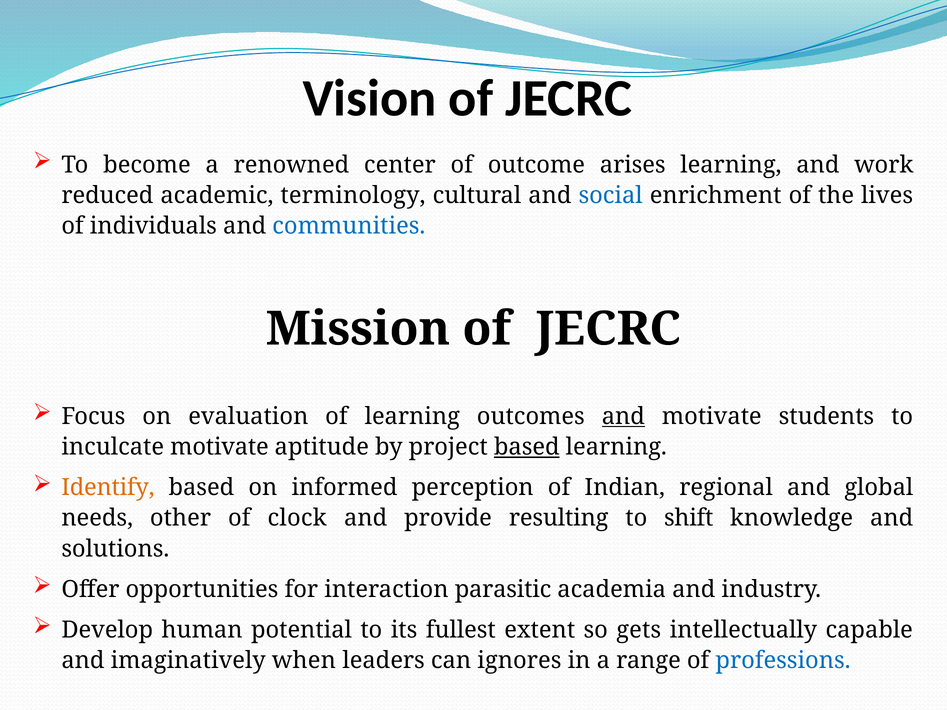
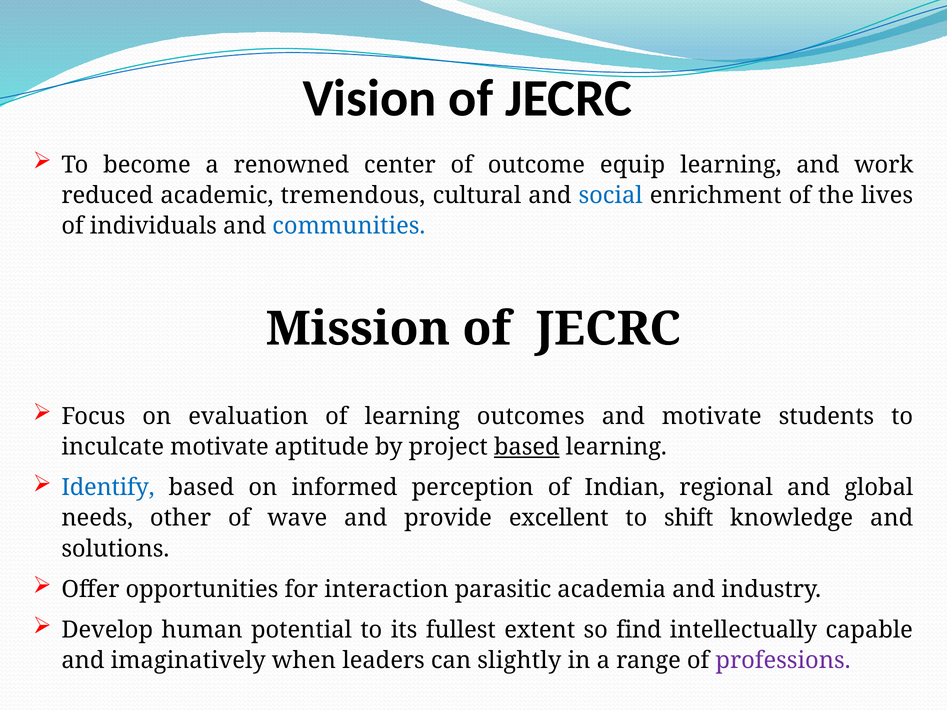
arises: arises -> equip (633, 165)
terminology: terminology -> tremendous (353, 195)
and underline: present -> none (623, 416)
Identify colour: orange -> blue (108, 488)
clock: clock -> wave (297, 518)
resulting: resulting -> excellent (559, 518)
gets: gets -> find (639, 630)
ignores: ignores -> slightly (519, 661)
professions colour: blue -> purple (783, 661)
